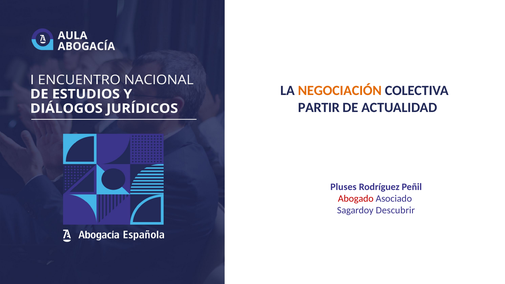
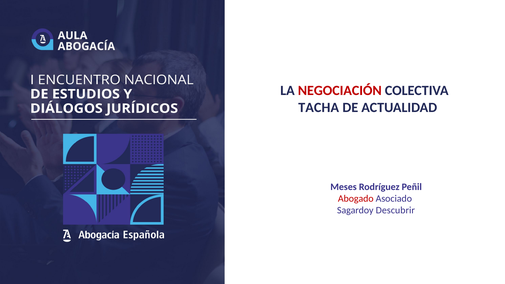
NEGOCIACIÓN colour: orange -> red (340, 91)
PARTIR: PARTIR -> TACHA (319, 108)
Pluses: Pluses -> Meses (344, 187)
